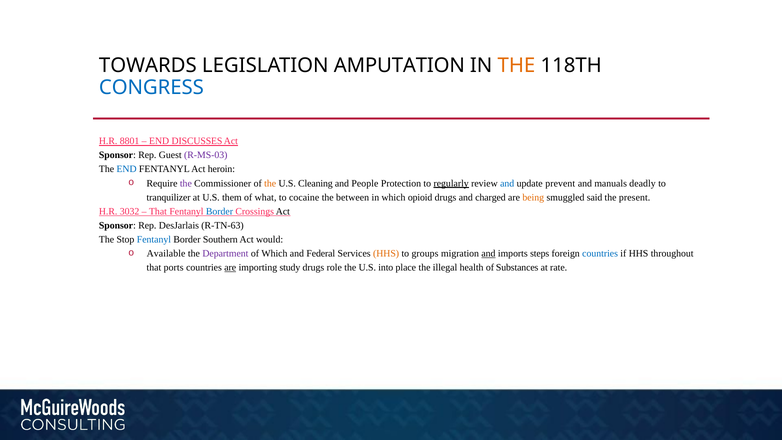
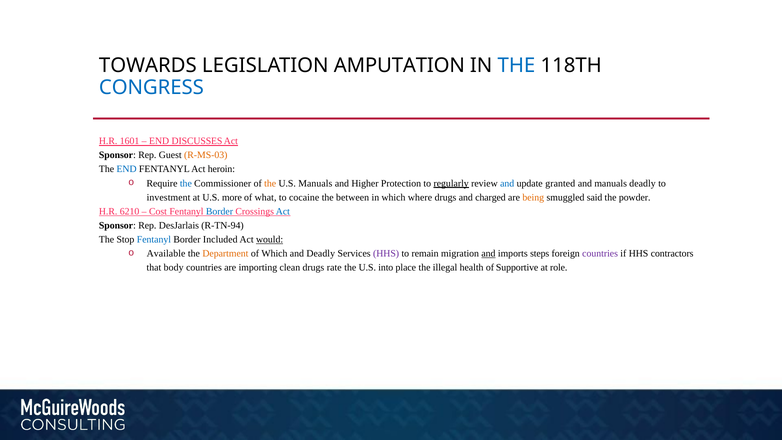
THE colour: orange -> blue (516, 65)
8801: 8801 -> 1601 (130, 141)
R-MS-03 colour: purple -> orange (206, 155)
the colour: purple -> blue (186, 183)
U.S Cleaning: Cleaning -> Manuals (315, 183)
People: People -> Higher (365, 183)
prevent: prevent -> granted (560, 183)
tranquilizer: tranquilizer -> investment (169, 197)
them: them -> more (232, 197)
opioid: opioid -> where (420, 197)
present: present -> powder (635, 197)
3032: 3032 -> 6210 (130, 211)
That: That -> Cost (158, 211)
Act colour: black -> blue (283, 211)
R-TN-63: R-TN-63 -> R-TN-94 (223, 225)
Southern: Southern -> Included (220, 240)
would underline: none -> present (270, 240)
Department colour: purple -> orange (225, 254)
and Federal: Federal -> Deadly (321, 254)
HHS colour: orange -> purple (386, 254)
groups: groups -> remain (425, 254)
countries colour: blue -> purple (600, 254)
throughout: throughout -> contractors (672, 254)
ports: ports -> body (174, 268)
are underline: present -> none (230, 268)
study: study -> clean (290, 268)
role: role -> rate (334, 268)
Substances: Substances -> Supportive (517, 268)
rate: rate -> role (559, 268)
